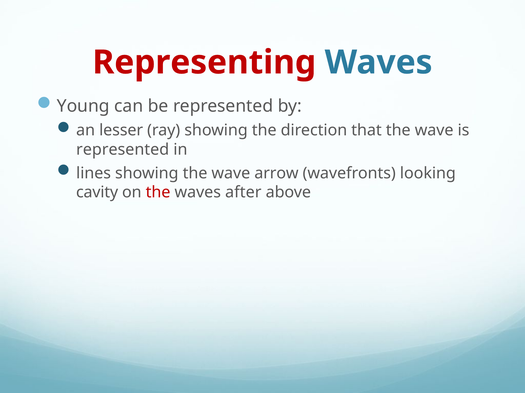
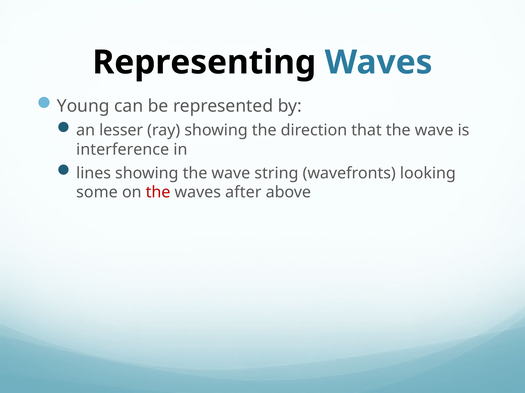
Representing colour: red -> black (204, 63)
represented: represented -> interference (123, 150)
arrow: arrow -> string (276, 173)
cavity: cavity -> some (97, 193)
